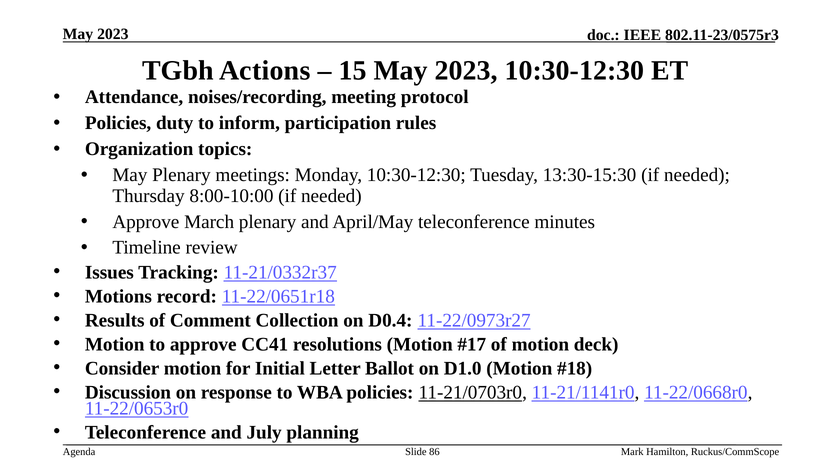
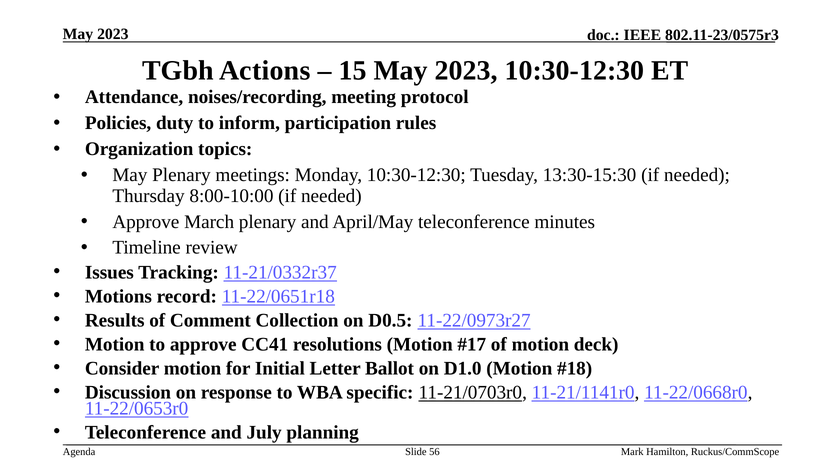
D0.4: D0.4 -> D0.5 (390, 321)
WBA policies: policies -> specific (380, 393)
86: 86 -> 56 (434, 452)
